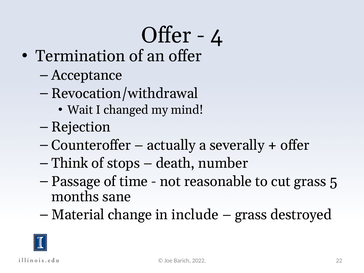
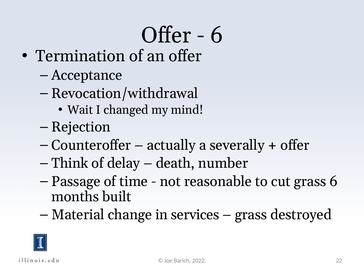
4: 4 -> 6 (217, 35)
stops: stops -> delay (123, 163)
grass 5: 5 -> 6 (334, 181)
sane: sane -> built (117, 197)
include: include -> services (195, 215)
